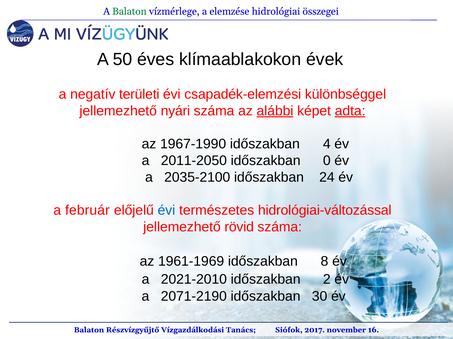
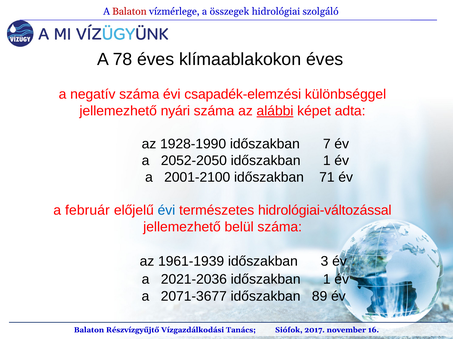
Balaton colour: green -> red (129, 12)
elemzése: elemzése -> összegek (229, 12)
összegei: összegei -> szolgáló (321, 12)
50: 50 -> 78 (122, 59)
klímaablakokon évek: évek -> éves (325, 59)
negatív területi: területi -> száma (139, 95)
adta underline: present -> none (350, 111)
1967-1990: 1967-1990 -> 1928-1990 (193, 144)
4: 4 -> 7 (327, 144)
2011-2050: 2011-2050 -> 2052-2050 (194, 161)
0: 0 -> 1 (327, 161)
2035-2100: 2035-2100 -> 2001-2100 (197, 178)
24: 24 -> 71 (327, 178)
rövid: rövid -> belül (239, 227)
1961-1969: 1961-1969 -> 1961-1939 (191, 262)
8: 8 -> 3 (325, 262)
2021-2010: 2021-2010 -> 2021-2036 (194, 280)
2: 2 -> 1 (327, 280)
2071-2190: 2071-2190 -> 2071-3677 (194, 297)
30: 30 -> 89 (320, 297)
